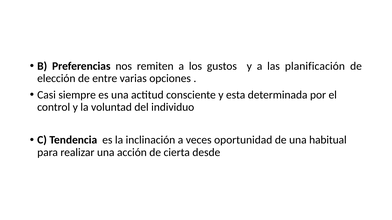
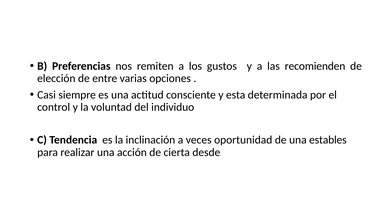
planificación: planificación -> recomienden (315, 66)
habitual: habitual -> estables (328, 140)
